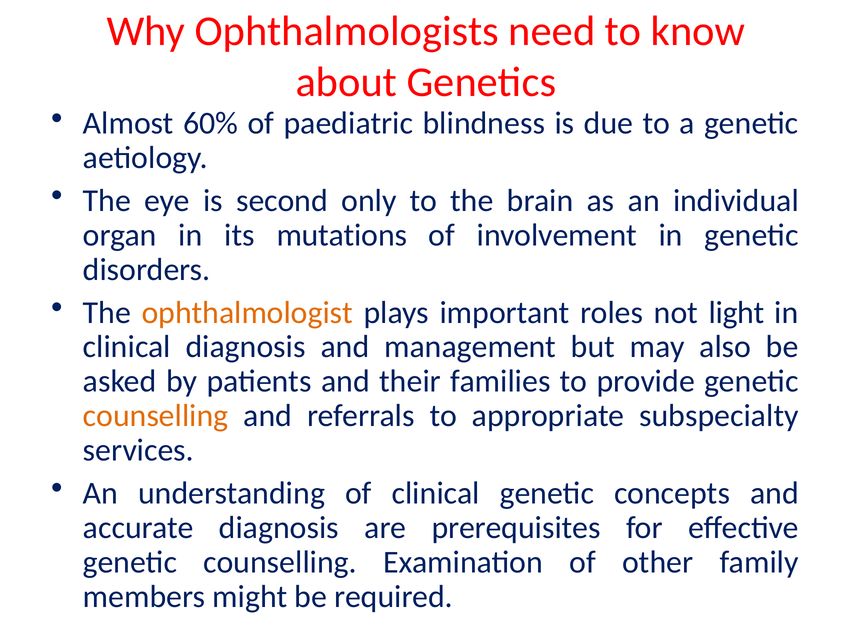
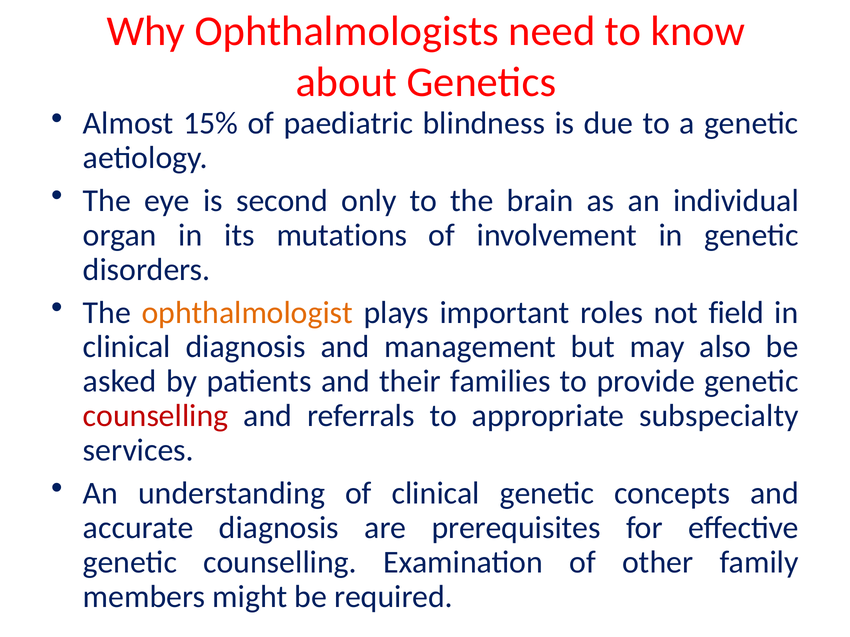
60%: 60% -> 15% (211, 123)
light: light -> field (736, 313)
counselling colour: orange -> red (156, 416)
